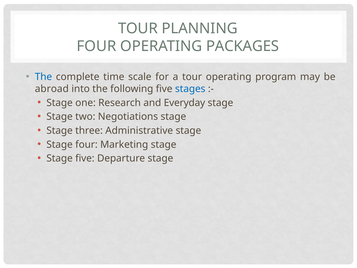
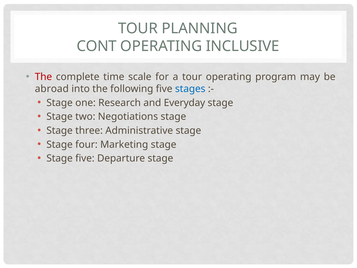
FOUR: FOUR -> CONT (97, 46)
PACKAGES: PACKAGES -> INCLUSIVE (243, 46)
The colour: blue -> red (43, 77)
